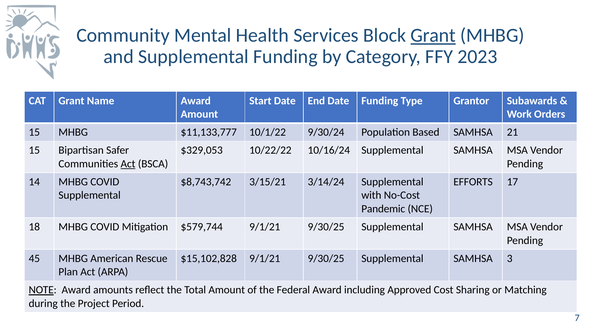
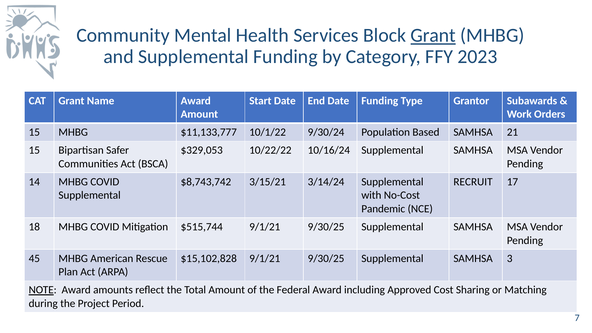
Act underline: present -> none (128, 164)
EFFORTS: EFFORTS -> RECRUIT (473, 182)
$579,744: $579,744 -> $515,744 (202, 227)
